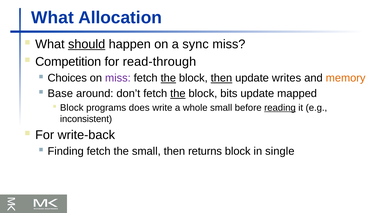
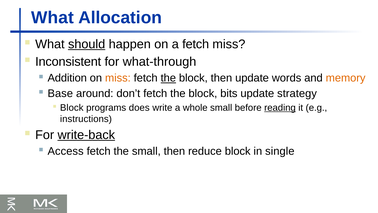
a sync: sync -> fetch (196, 44)
Competition: Competition -> Inconsistent (68, 62)
read-through: read-through -> what-through (160, 62)
Choices: Choices -> Addition (67, 78)
miss colour: purple -> orange (118, 78)
then underline: present -> none (221, 78)
writes: writes -> words (287, 78)
the underline: present -> none (178, 93)
mapped: mapped -> strategy (297, 93)
inconsistent: inconsistent -> instructions (86, 119)
write-back underline: none -> present (86, 135)
Finding: Finding -> Access (66, 151)
returns: returns -> reduce (205, 151)
